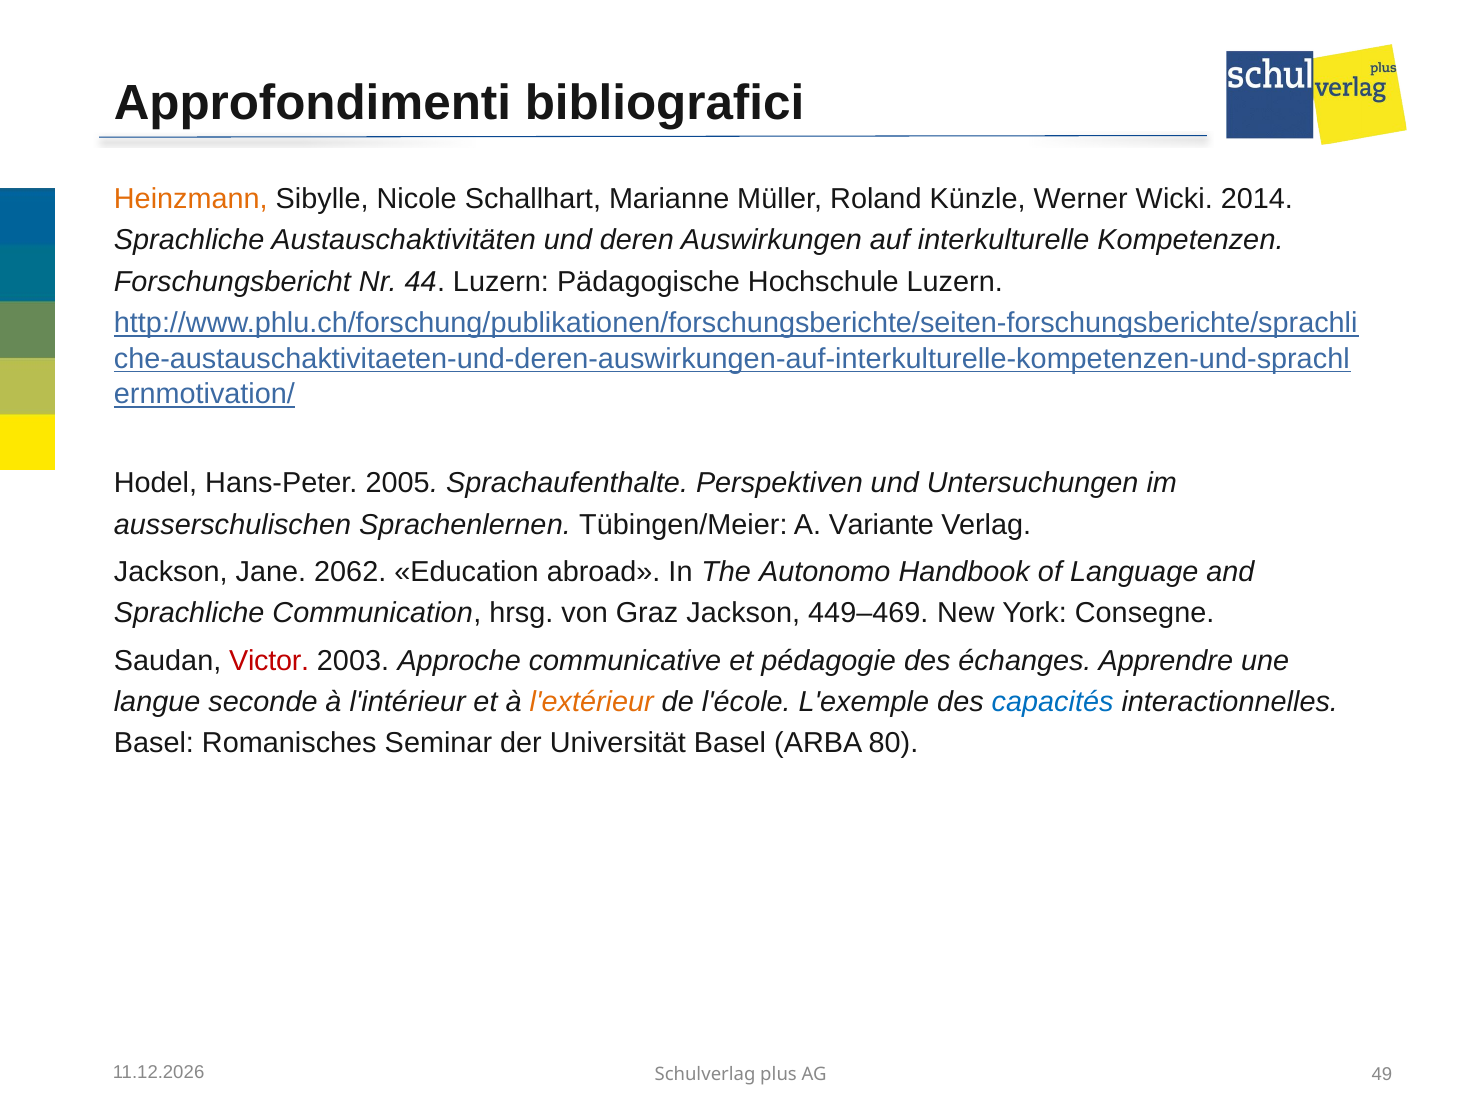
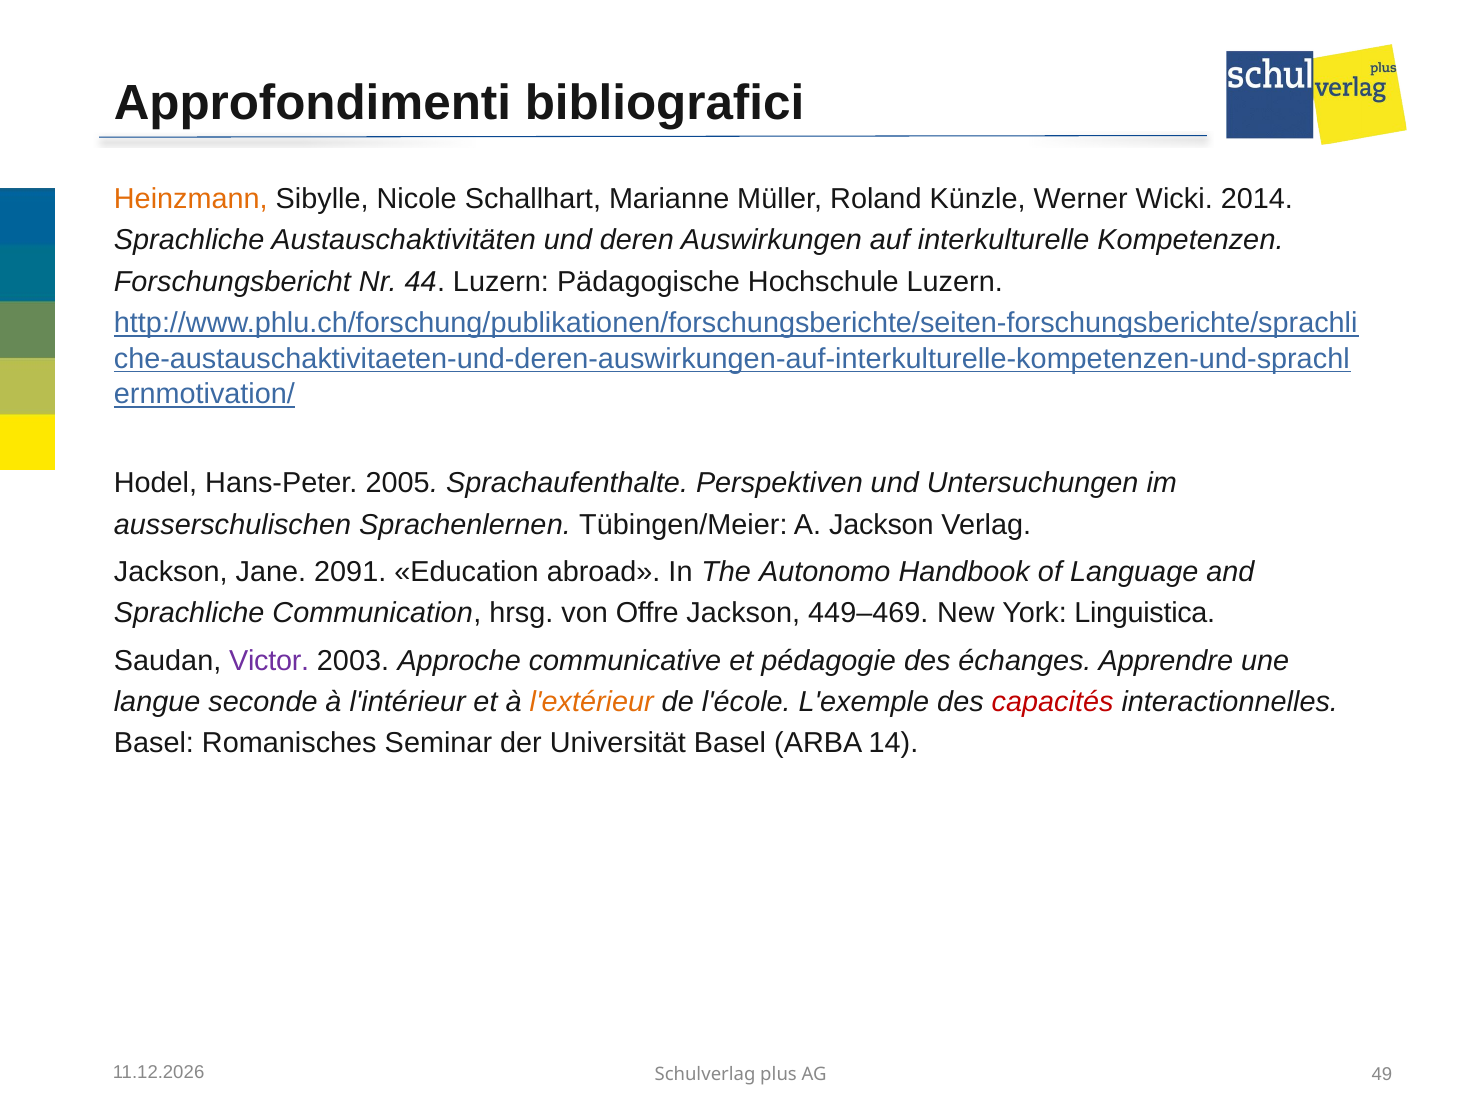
A Variante: Variante -> Jackson (881, 524)
2062: 2062 -> 2091 (350, 572)
Graz: Graz -> Offre (647, 613)
Consegne: Consegne -> Linguistica (1145, 613)
Victor colour: red -> purple (269, 660)
capacités colour: blue -> red (1053, 702)
80: 80 -> 14 (893, 743)
